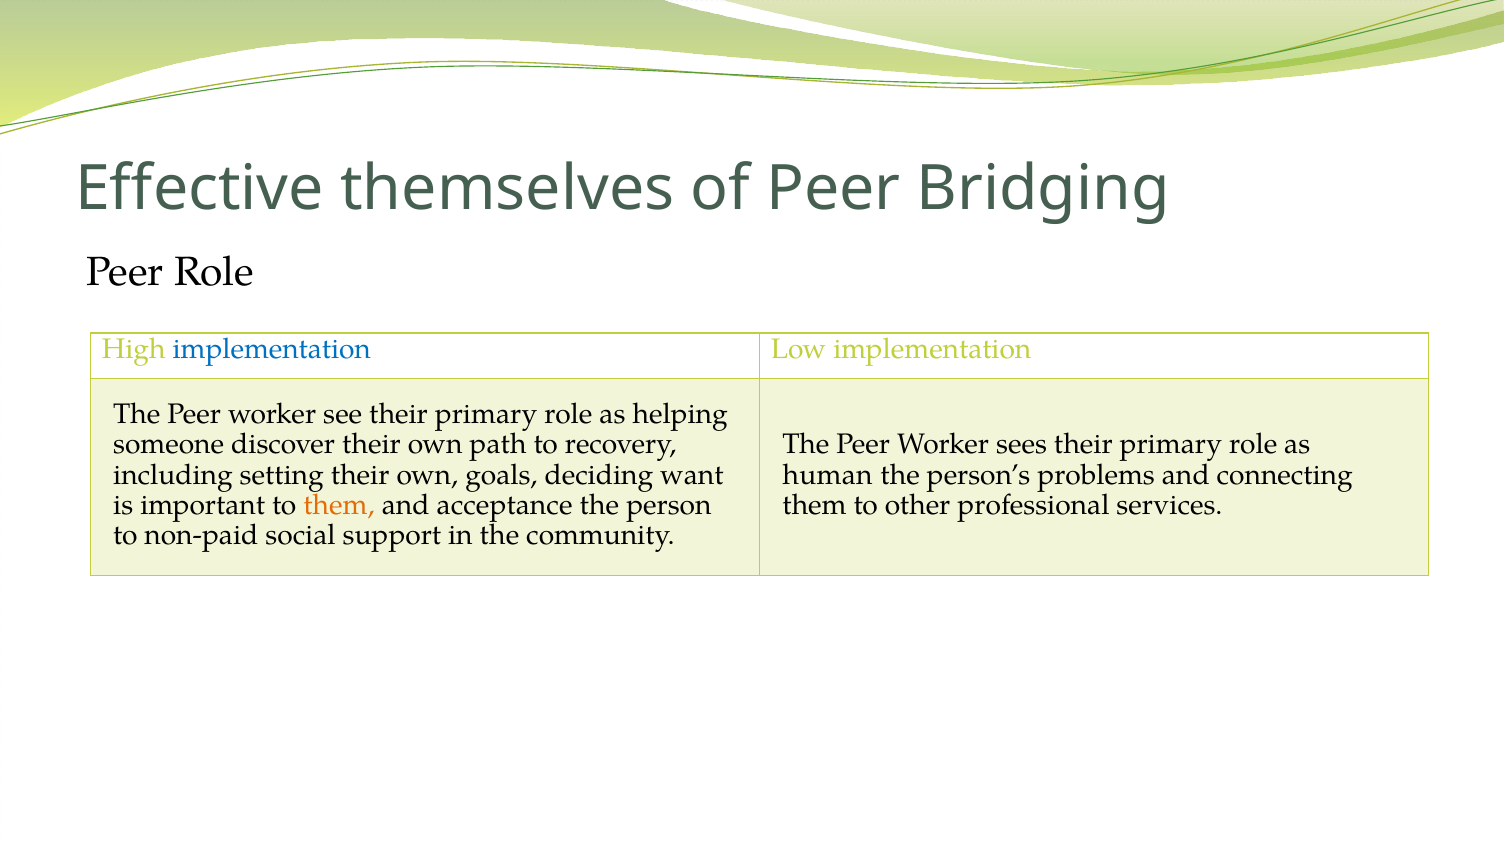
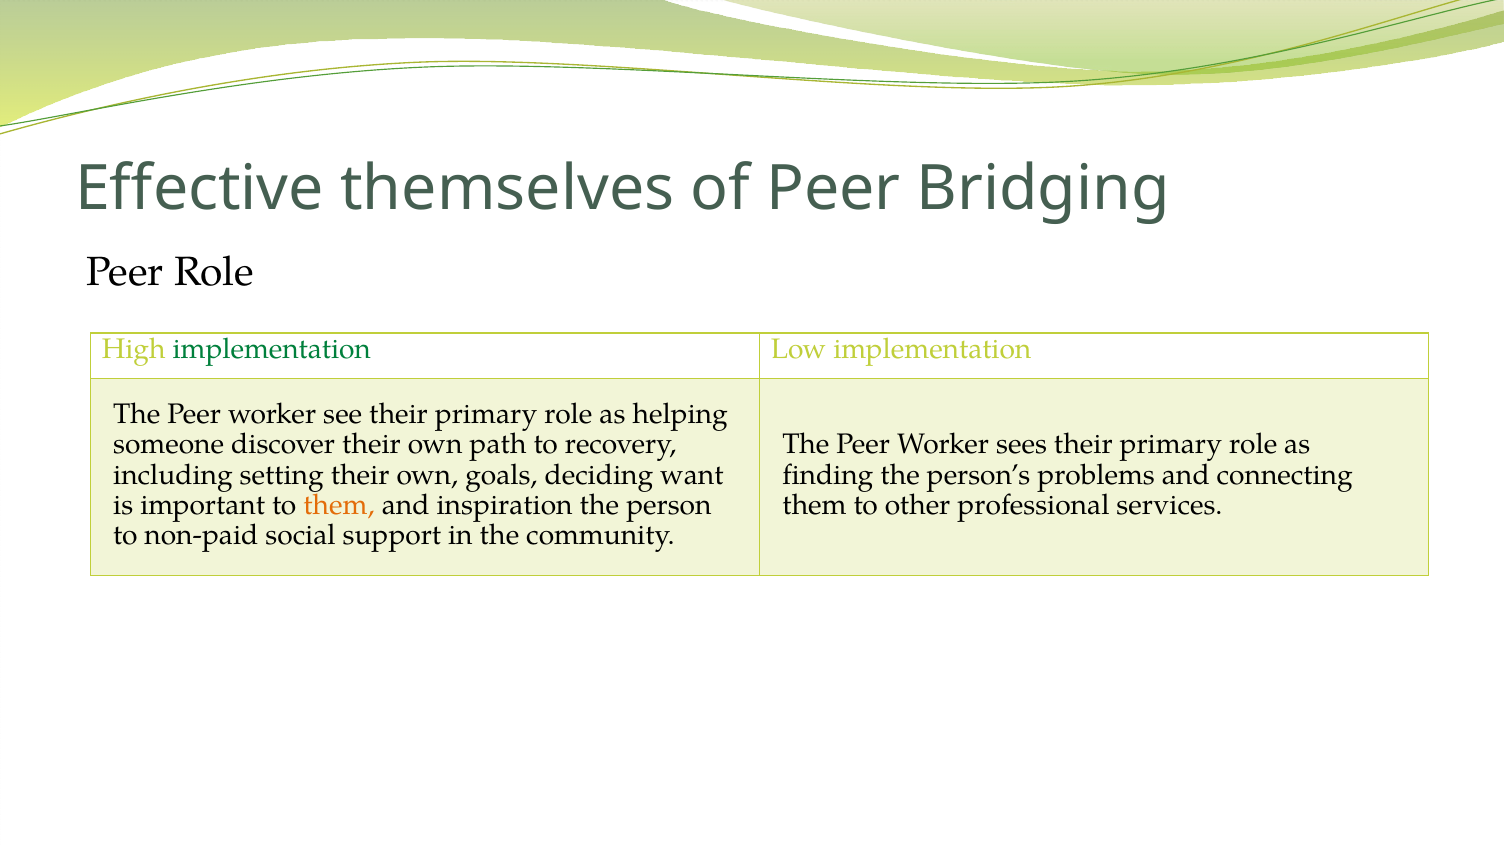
implementation colour: blue -> green (272, 350)
human: human -> finding (828, 475)
acceptance: acceptance -> inspiration (505, 505)
